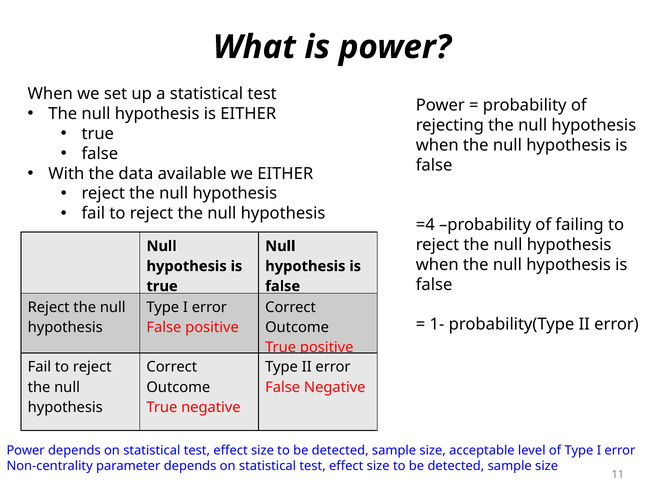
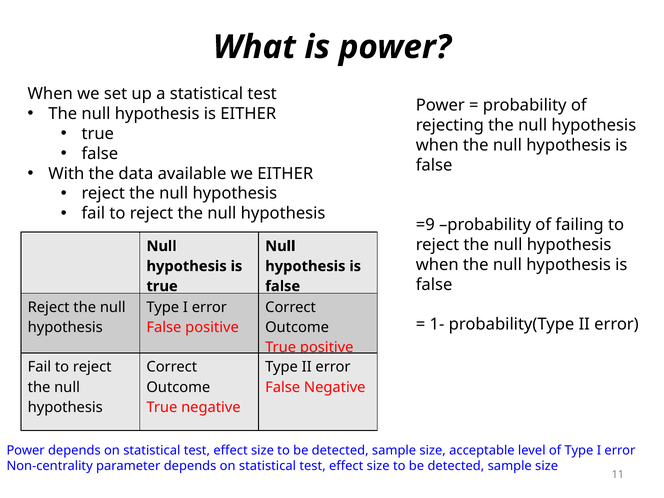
=4: =4 -> =9 (425, 225)
